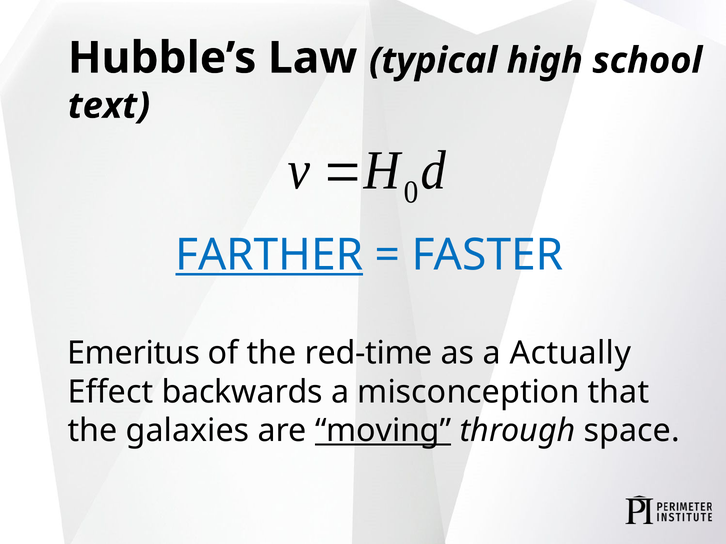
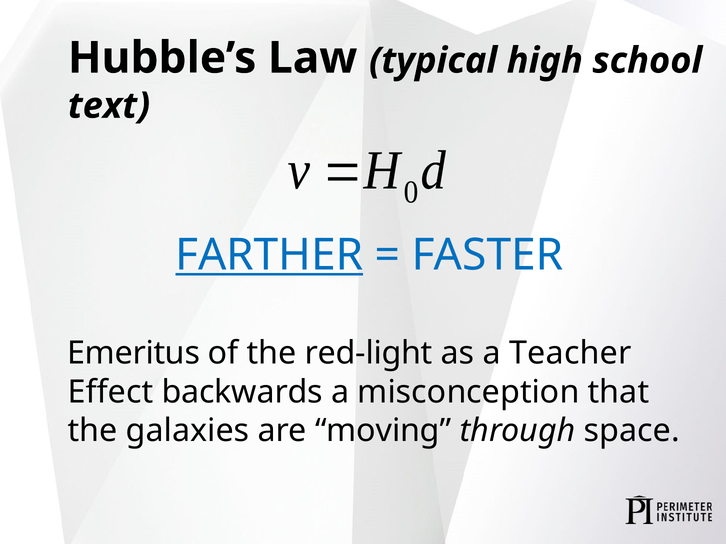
red-time: red-time -> red-light (369, 353)
Actually: Actually -> Teacher (570, 353)
moving underline: present -> none (383, 431)
